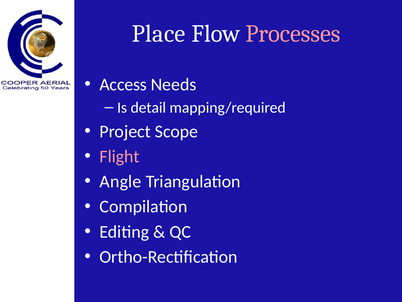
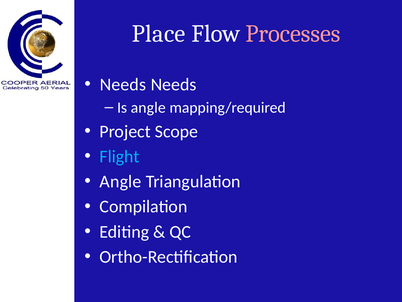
Access: Access -> Needs (123, 84)
Is detail: detail -> angle (148, 107)
Flight colour: pink -> light blue (120, 156)
